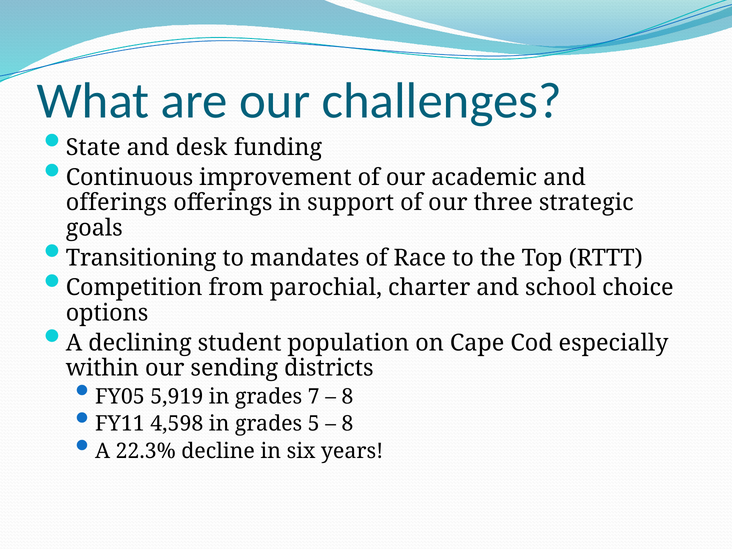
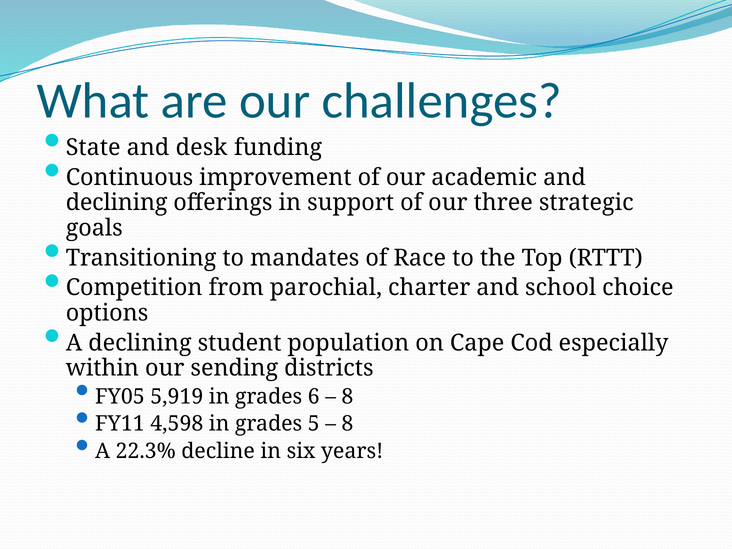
offerings: offerings -> declining (117, 203)
7: 7 -> 6 (314, 397)
